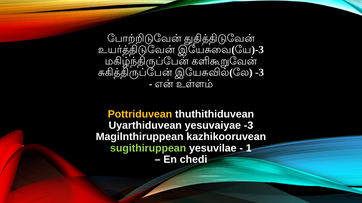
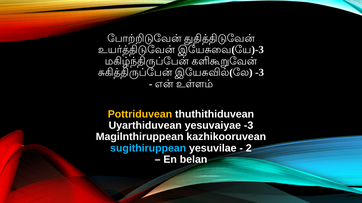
sugithiruppean colour: light green -> light blue (148, 149)
1: 1 -> 2 (249, 149)
chedi: chedi -> belan (194, 160)
